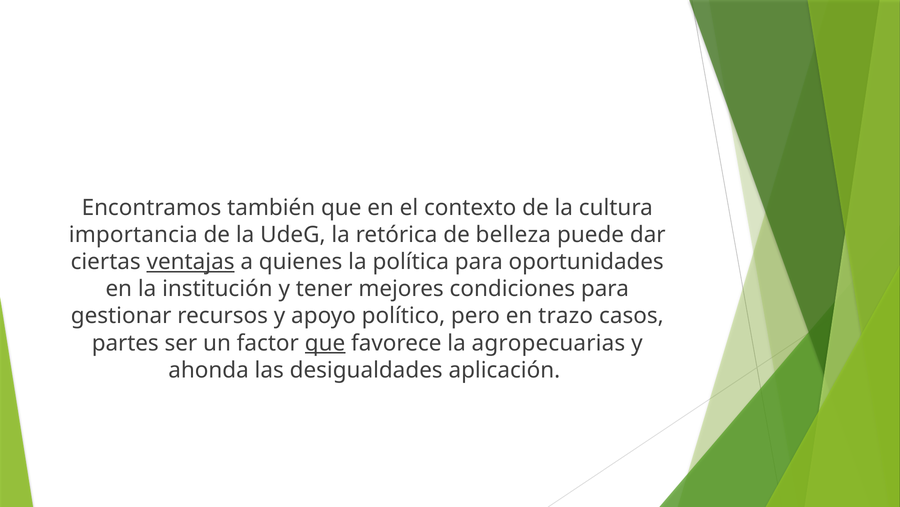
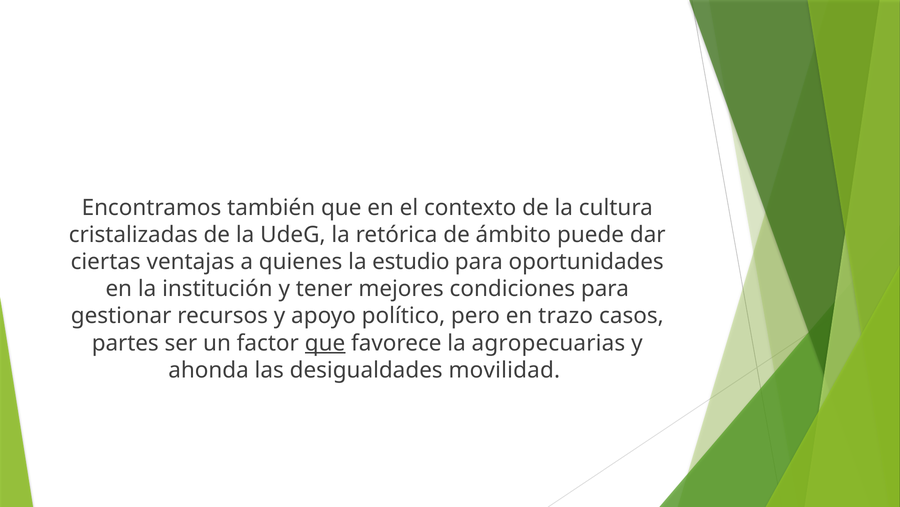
importancia: importancia -> cristalizadas (133, 235)
belleza: belleza -> ámbito (513, 235)
ventajas underline: present -> none (191, 262)
política: política -> estudio (411, 262)
aplicación: aplicación -> movilidad (504, 370)
